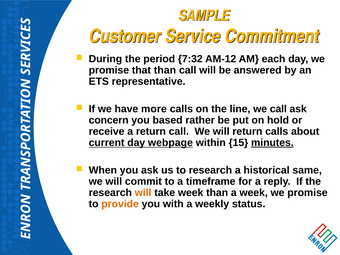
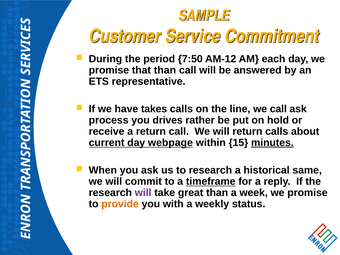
7:32: 7:32 -> 7:50 (190, 59)
more: more -> takes (154, 109)
concern: concern -> process (109, 120)
based: based -> drives (168, 120)
timeframe underline: none -> present (211, 181)
will colour: orange -> purple (143, 193)
take week: week -> great (191, 193)
